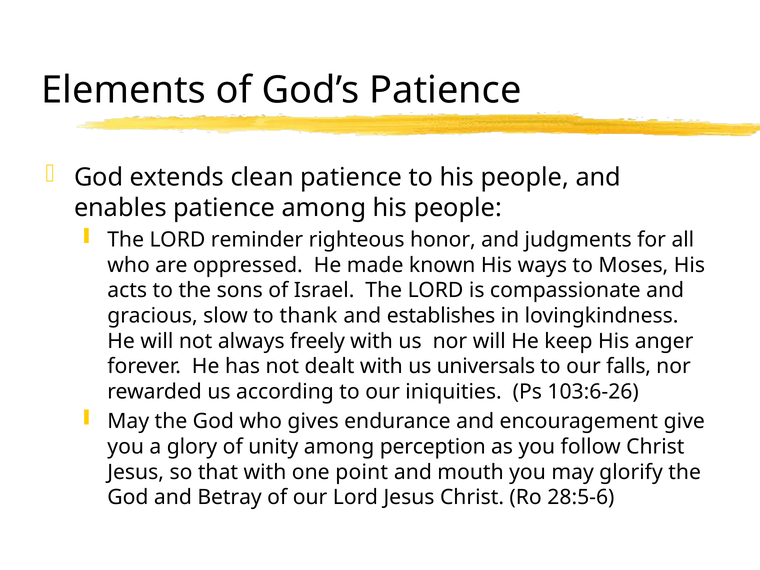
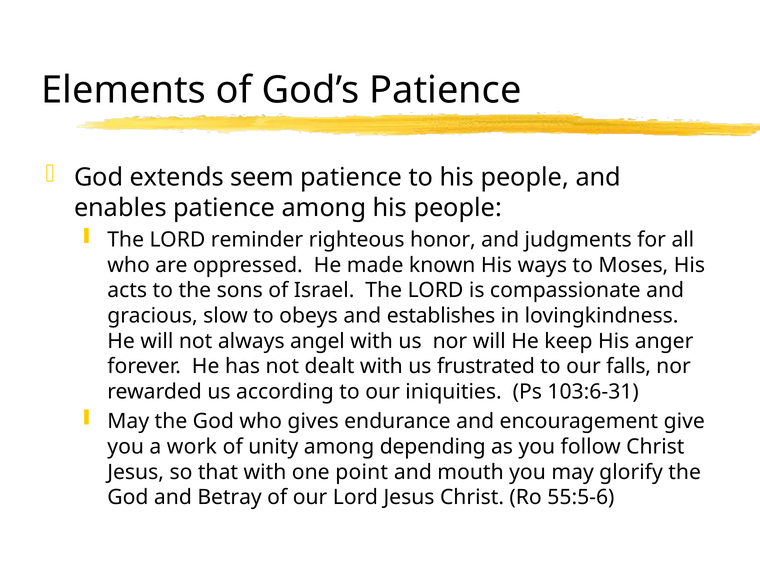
clean: clean -> seem (262, 178)
thank: thank -> obeys (309, 316)
freely: freely -> angel (317, 341)
universals: universals -> frustrated (486, 366)
103:6-26: 103:6-26 -> 103:6-31 (593, 392)
glory: glory -> work (192, 447)
perception: perception -> depending (433, 447)
28:5-6: 28:5-6 -> 55:5-6 (581, 497)
